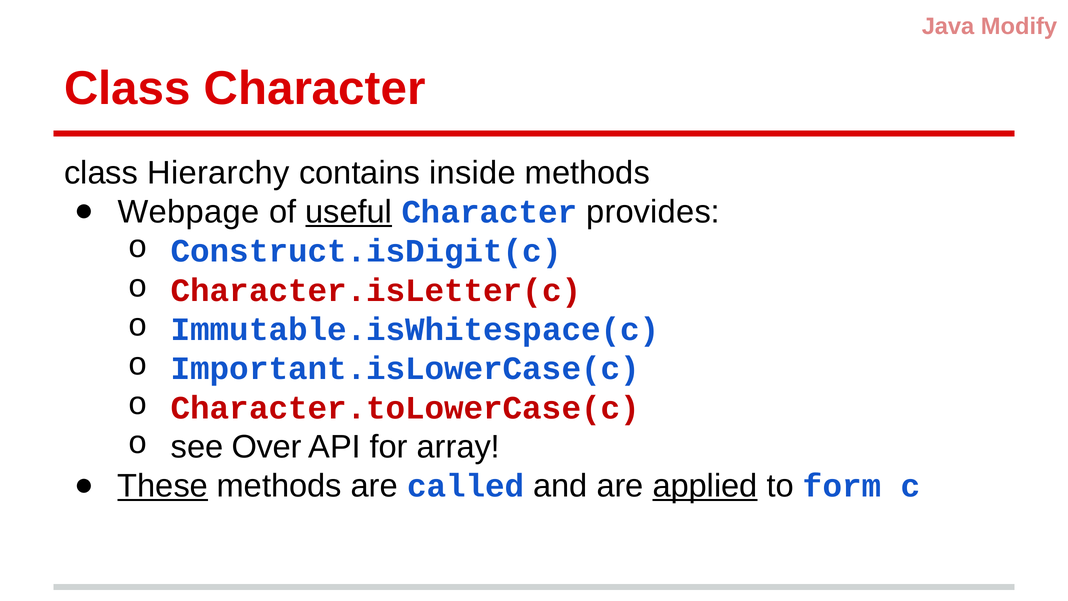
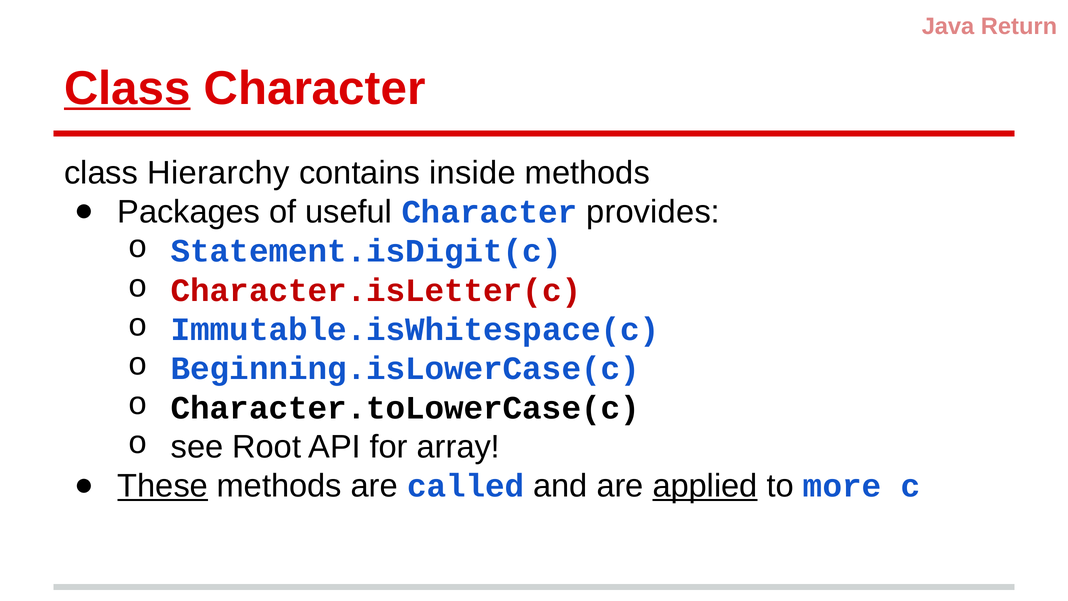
Modify: Modify -> Return (1019, 27)
Class underline: none -> present (127, 88)
Webpage: Webpage -> Packages (189, 212)
useful underline: present -> none (349, 212)
Construct.isDigit(c: Construct.isDigit(c -> Statement.isDigit(c (366, 251)
Important.isLowerCase(c: Important.isLowerCase(c -> Beginning.isLowerCase(c (405, 368)
Character.toLowerCase(c colour: red -> black (405, 408)
Over: Over -> Root (267, 447)
form: form -> more (842, 486)
